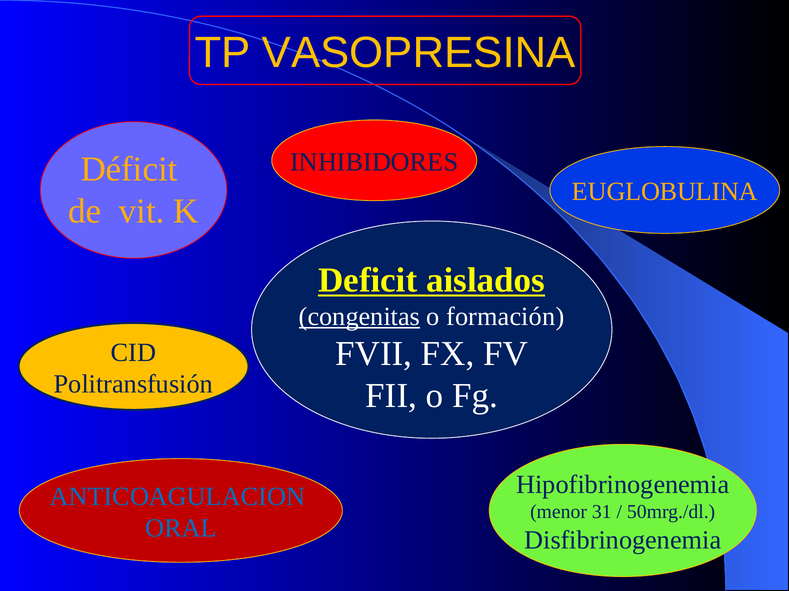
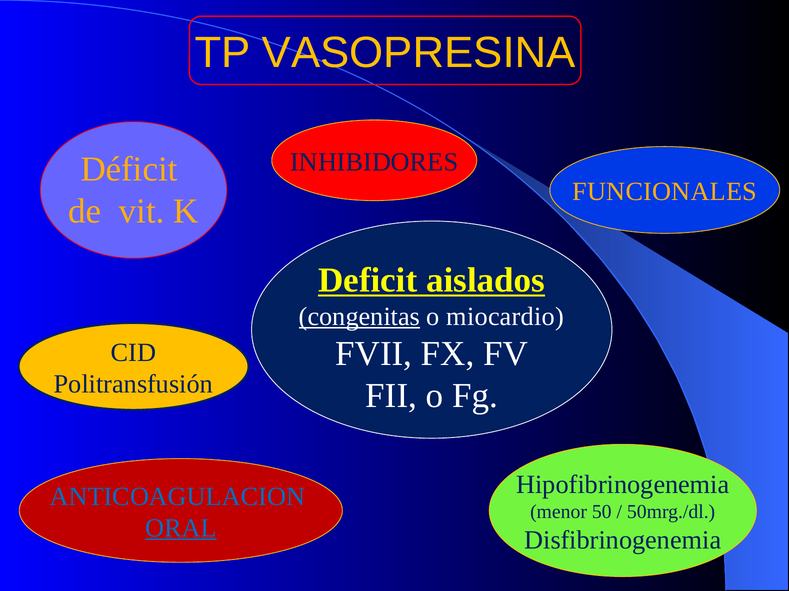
EUGLOBULINA: EUGLOBULINA -> FUNCIONALES (665, 192)
formación: formación -> miocardio (505, 317)
31: 31 -> 50 (602, 512)
ORAL underline: none -> present (181, 529)
